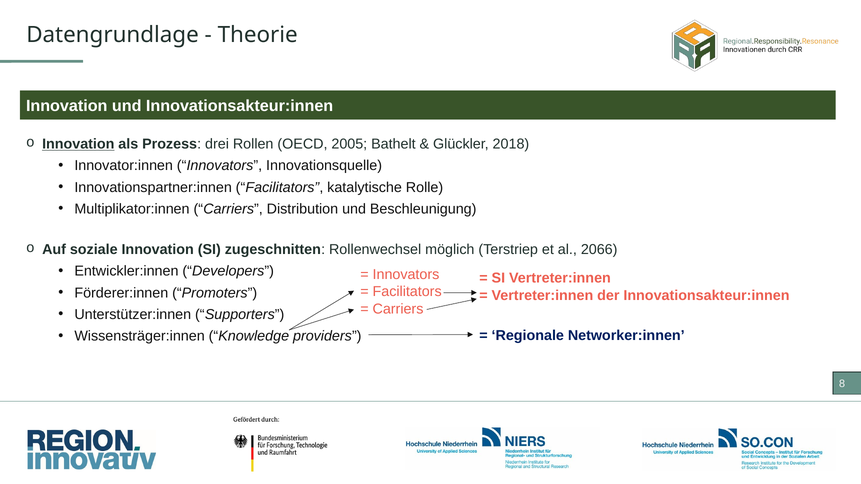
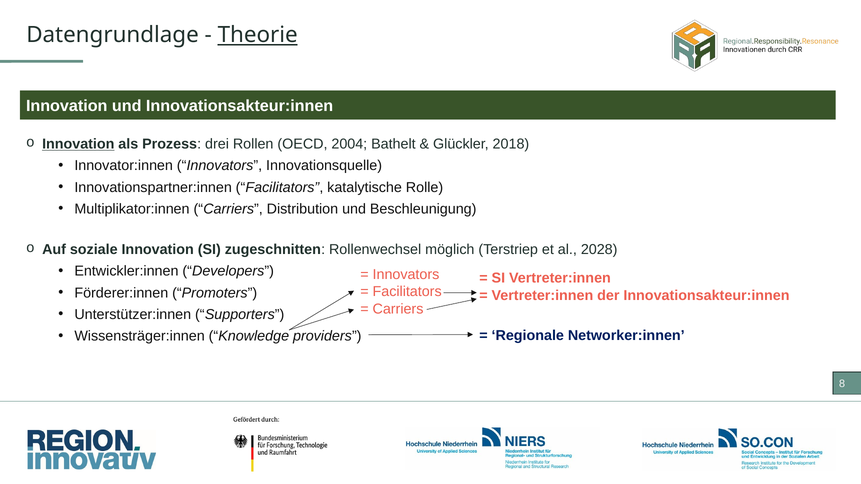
Theorie underline: none -> present (258, 35)
2005: 2005 -> 2004 (349, 144)
2066: 2066 -> 2028 (599, 250)
